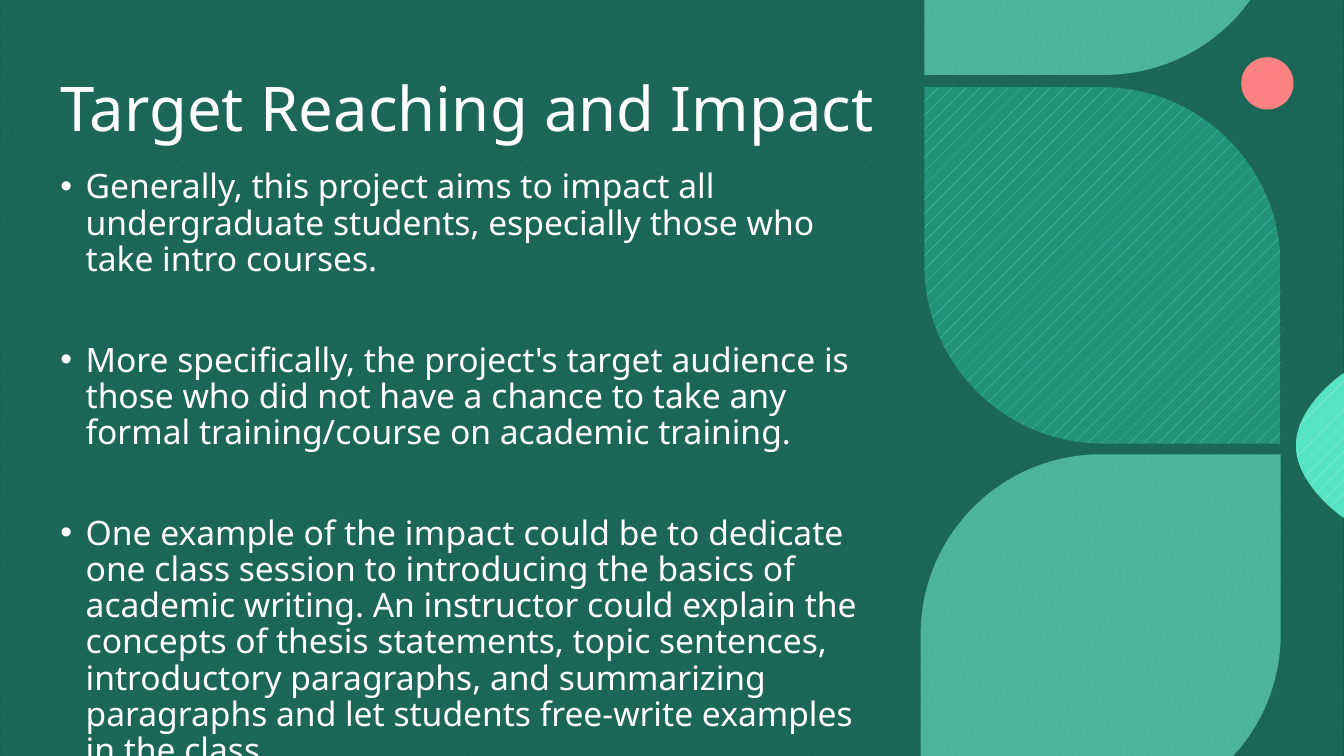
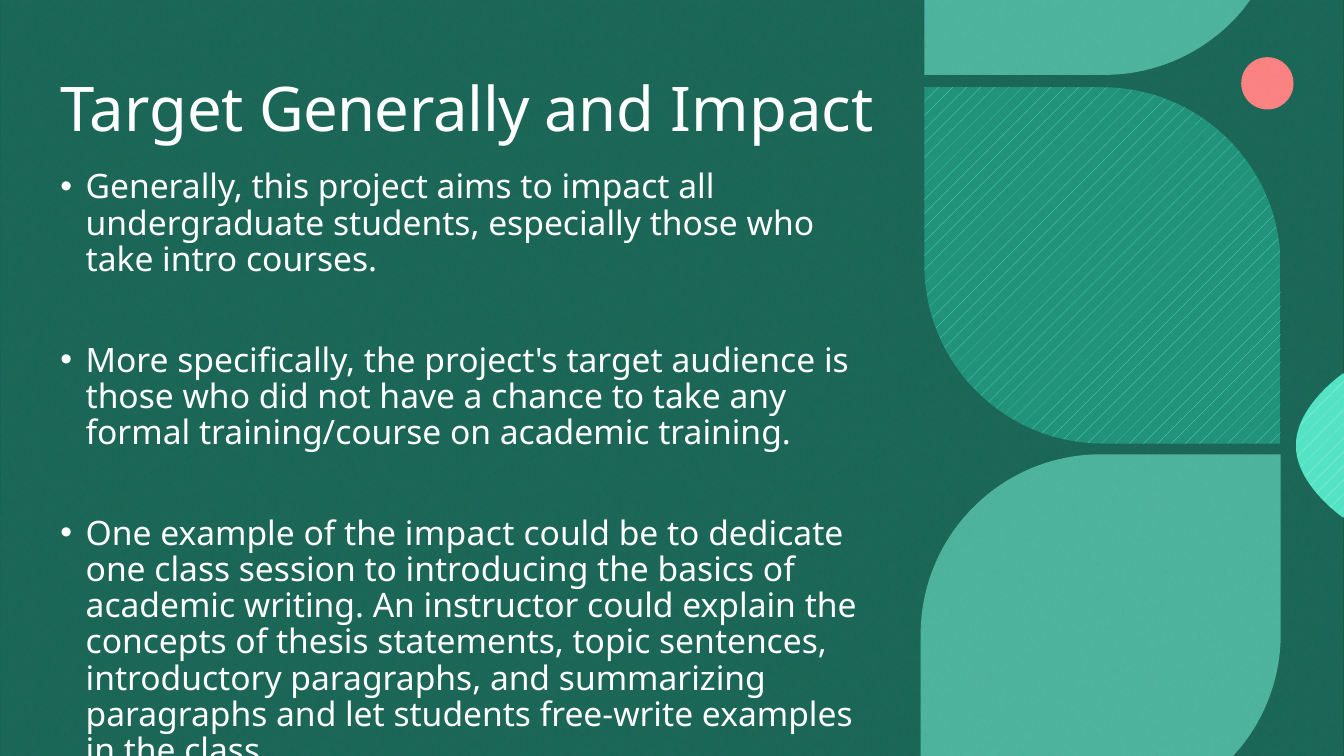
Target Reaching: Reaching -> Generally (394, 112)
